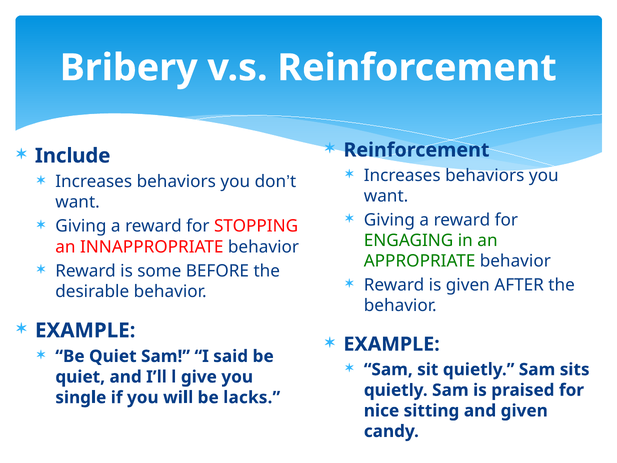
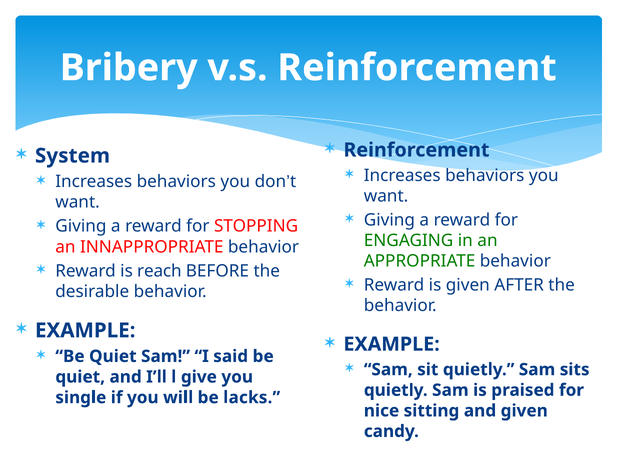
Include: Include -> System (73, 156)
some: some -> reach (159, 271)
